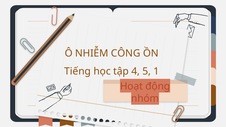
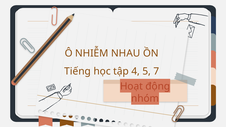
CÔNG: CÔNG -> NHAU (126, 53)
1: 1 -> 7 (156, 71)
